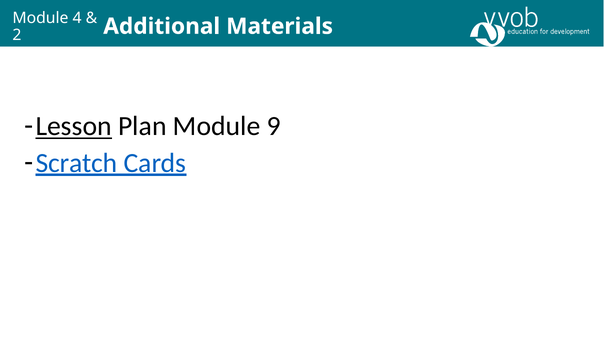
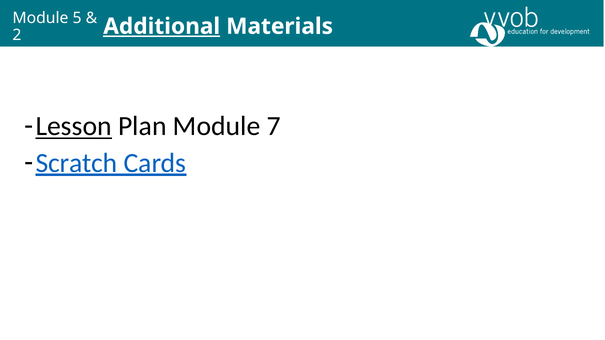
4: 4 -> 5 (77, 18)
Additional underline: none -> present (162, 26)
9: 9 -> 7 (274, 126)
